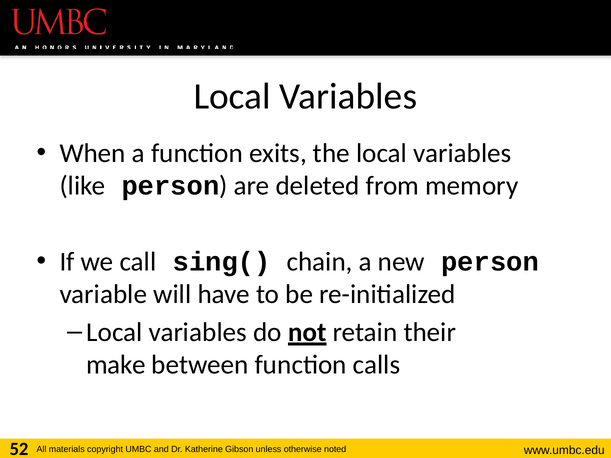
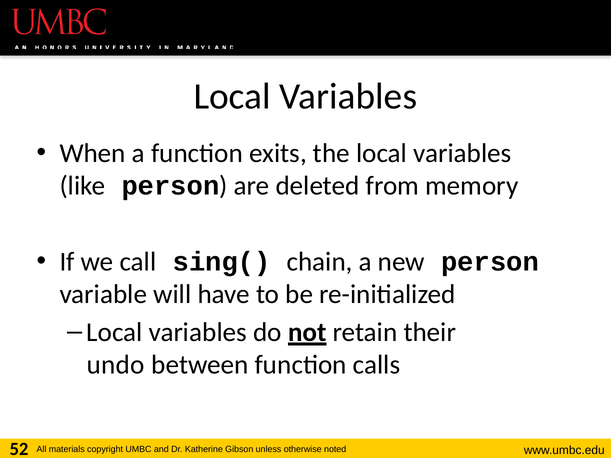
make: make -> undo (116, 365)
